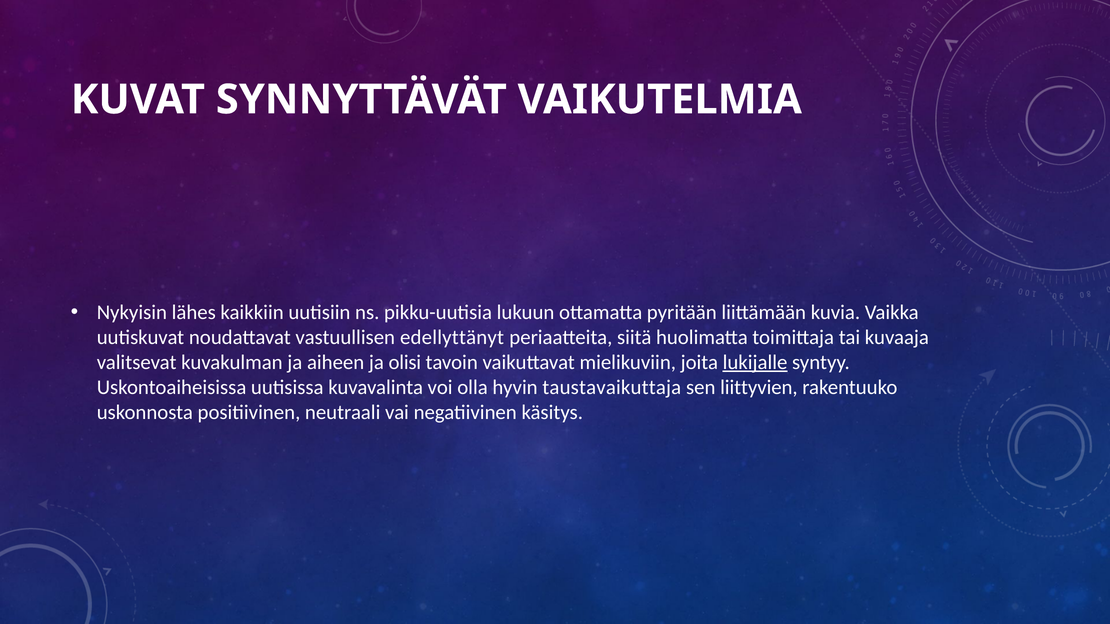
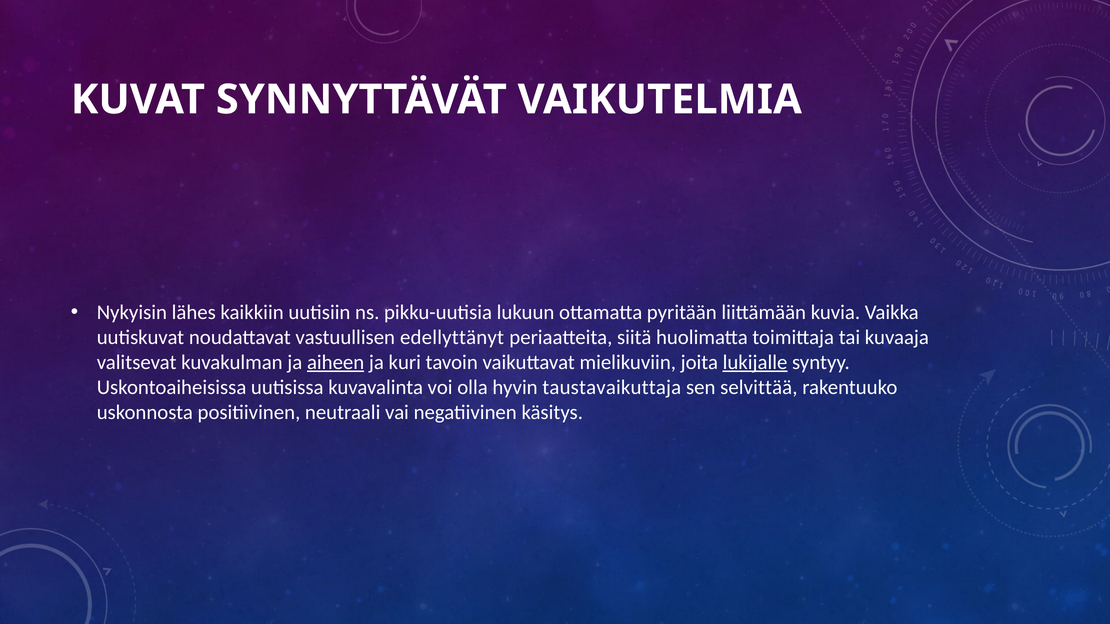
aiheen underline: none -> present (336, 363)
olisi: olisi -> kuri (405, 363)
liittyvien: liittyvien -> selvittää (759, 388)
